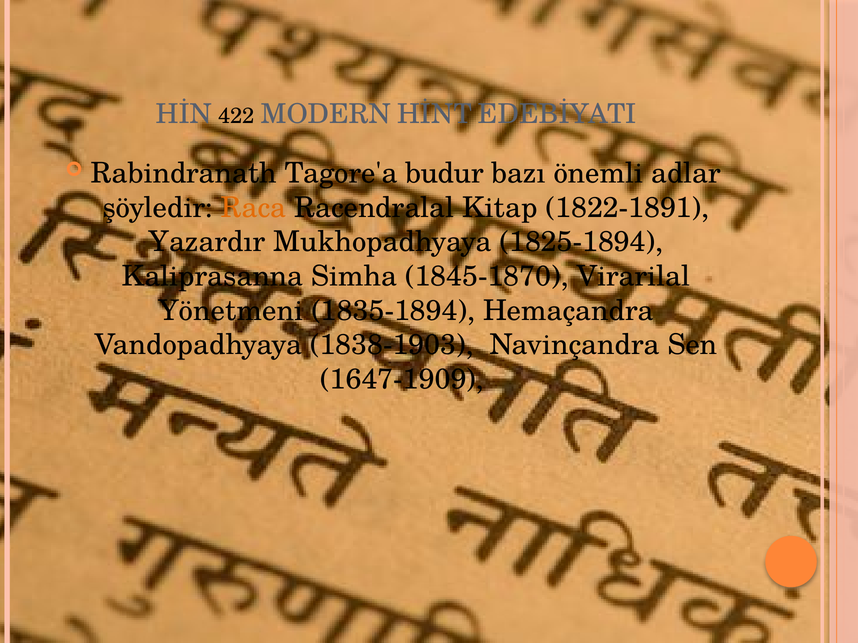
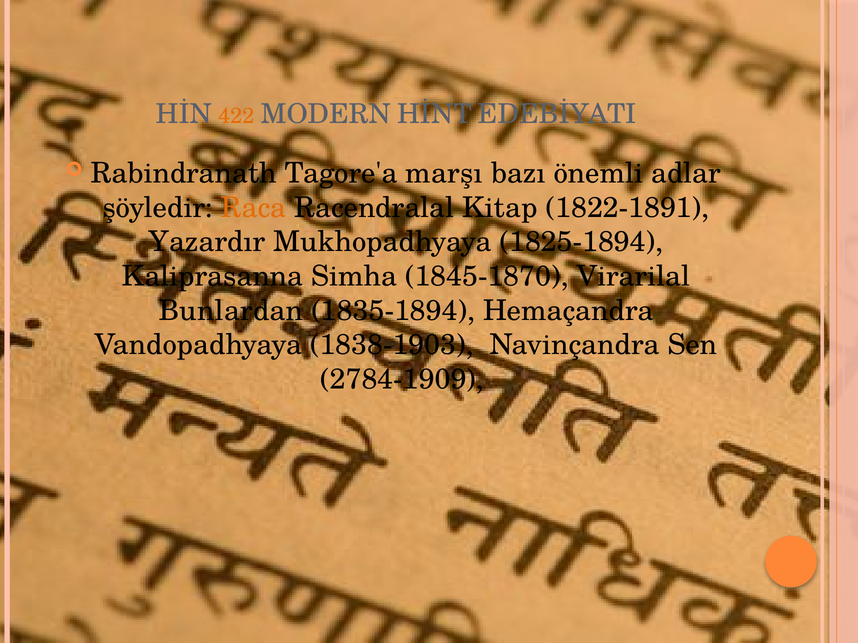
422 colour: black -> orange (236, 116)
budur: budur -> marşı (444, 174)
Yönetmeni: Yönetmeni -> Bunlardan (231, 311)
1647-1909: 1647-1909 -> 2784-1909 (402, 379)
